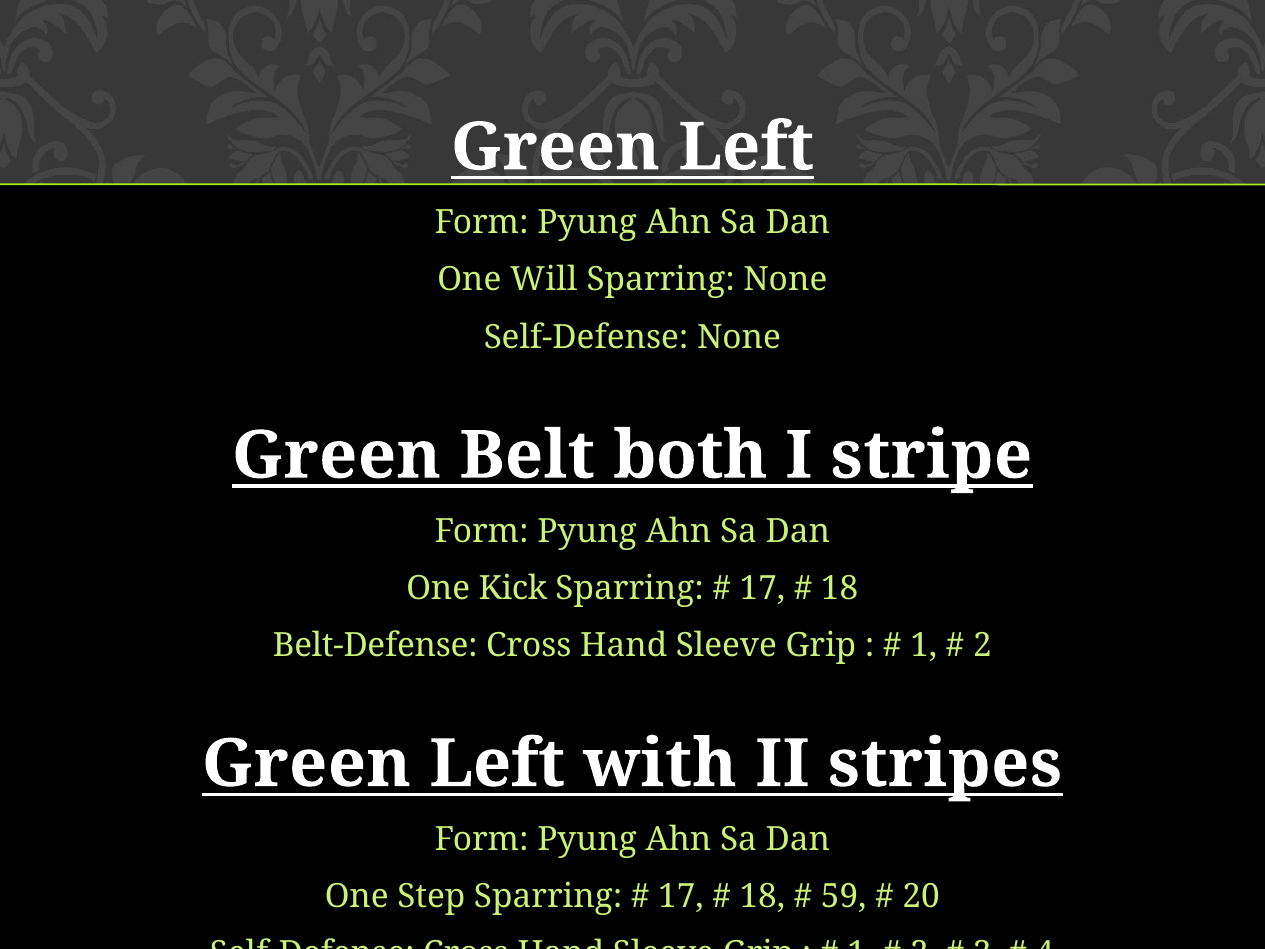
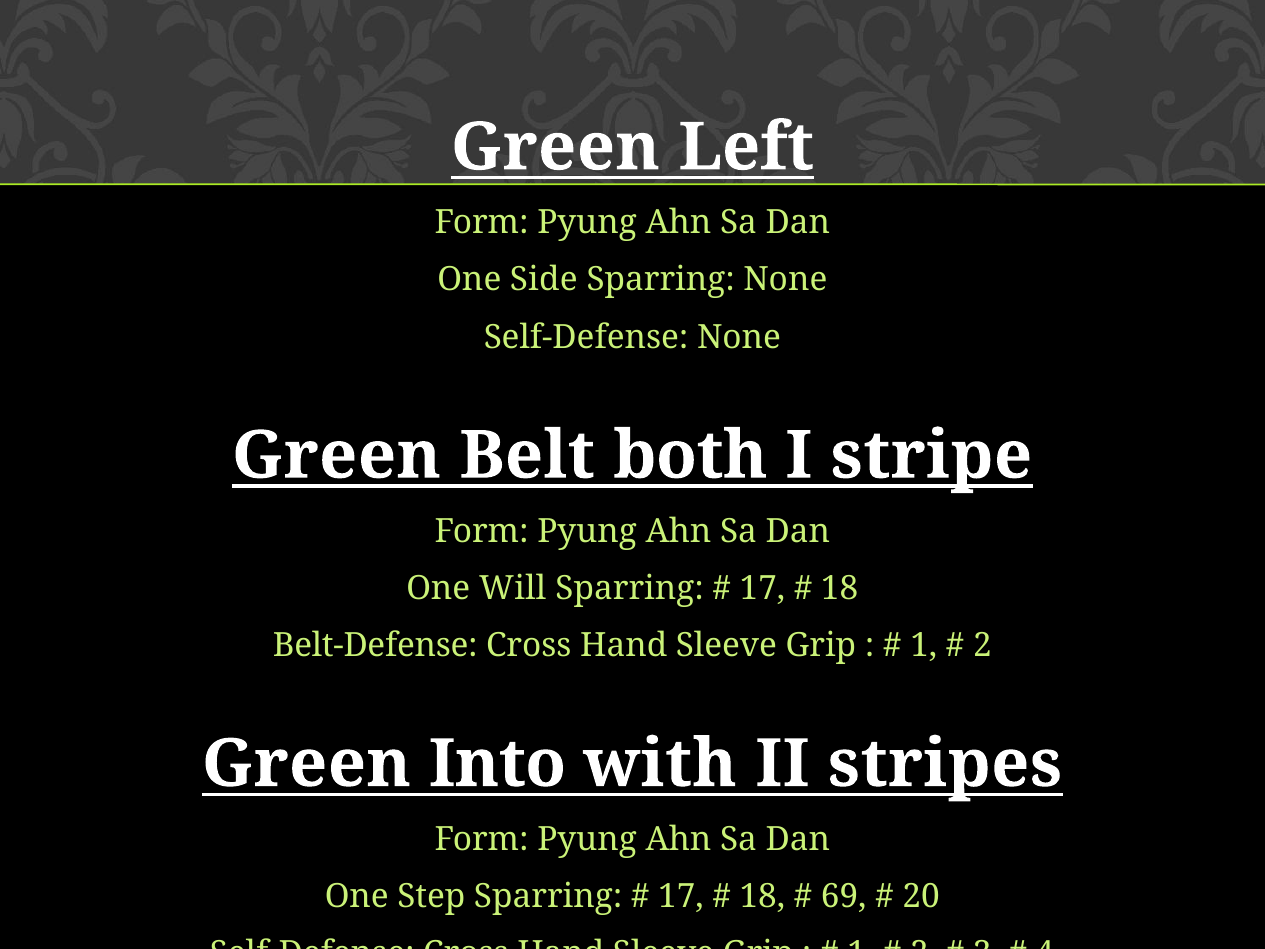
Will: Will -> Side (544, 280)
Kick: Kick -> Will (513, 588)
Left: Left -> Into (497, 764)
59: 59 -> 69 (844, 896)
